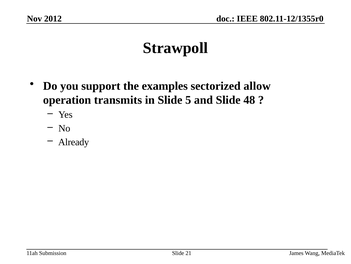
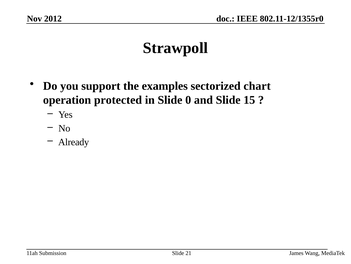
allow: allow -> chart (257, 86)
transmits: transmits -> protected (118, 100)
5: 5 -> 0 (188, 100)
48: 48 -> 15 (249, 100)
